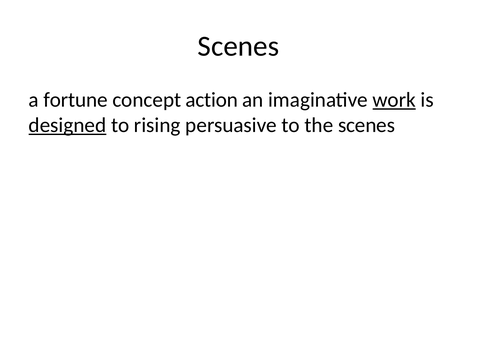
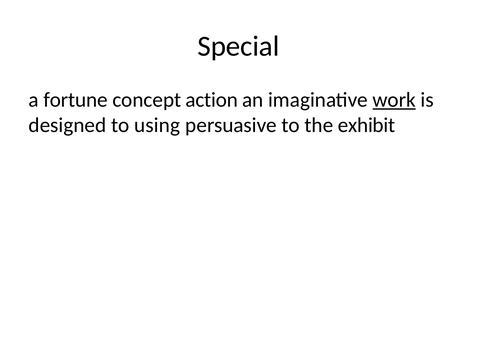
Scenes: Scenes -> Special (238, 46)
designed underline: present -> none (67, 126)
rising: rising -> using (157, 126)
the scenes: scenes -> exhibit (367, 126)
